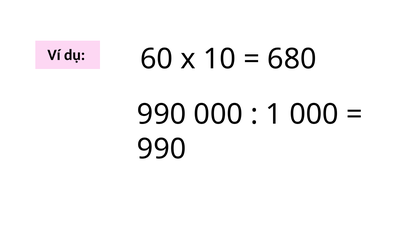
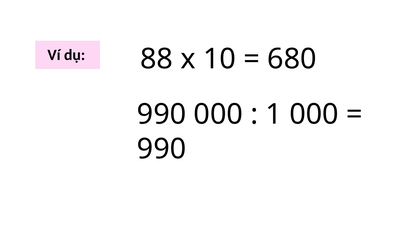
60: 60 -> 88 (157, 59)
